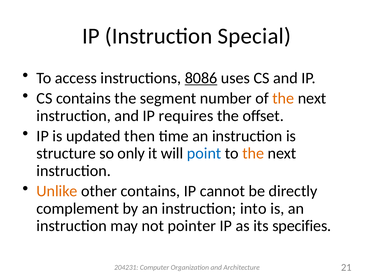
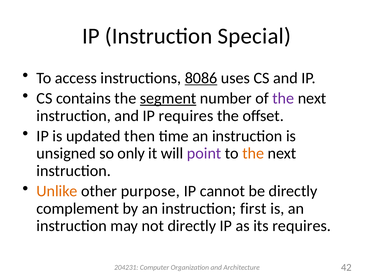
segment underline: none -> present (168, 99)
the colour: orange -> purple (283, 99)
structure: structure -> unsigned (66, 154)
point colour: blue -> purple (204, 154)
other contains: contains -> purpose (150, 192)
into: into -> first (253, 209)
not pointer: pointer -> directly (192, 226)
its specifies: specifies -> requires (302, 226)
21: 21 -> 42 (346, 268)
